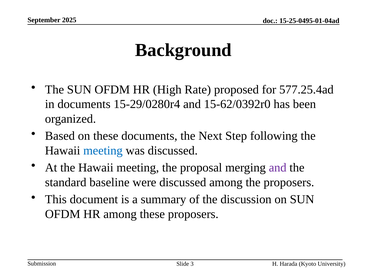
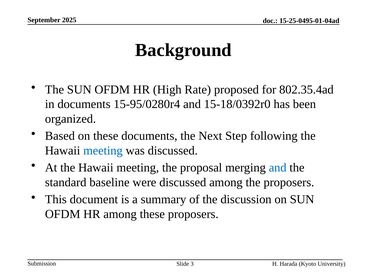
577.25.4ad: 577.25.4ad -> 802.35.4ad (306, 90)
15-29/0280r4: 15-29/0280r4 -> 15-95/0280r4 (147, 104)
15-62/0392r0: 15-62/0392r0 -> 15-18/0392r0 (237, 104)
and colour: purple -> blue (278, 168)
